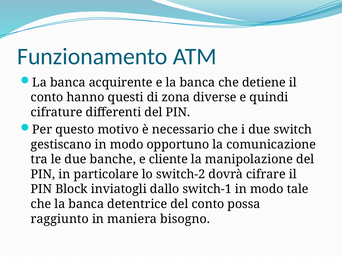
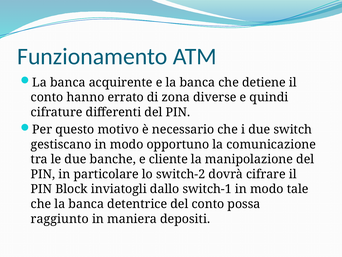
questi: questi -> errato (126, 97)
bisogno: bisogno -> depositi (185, 218)
